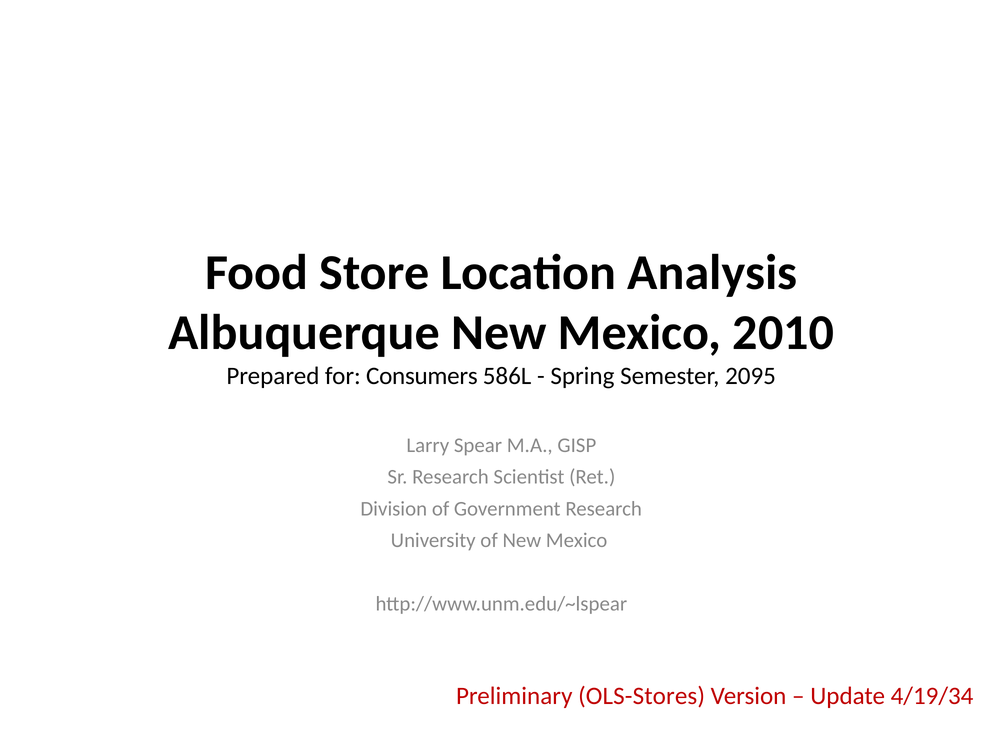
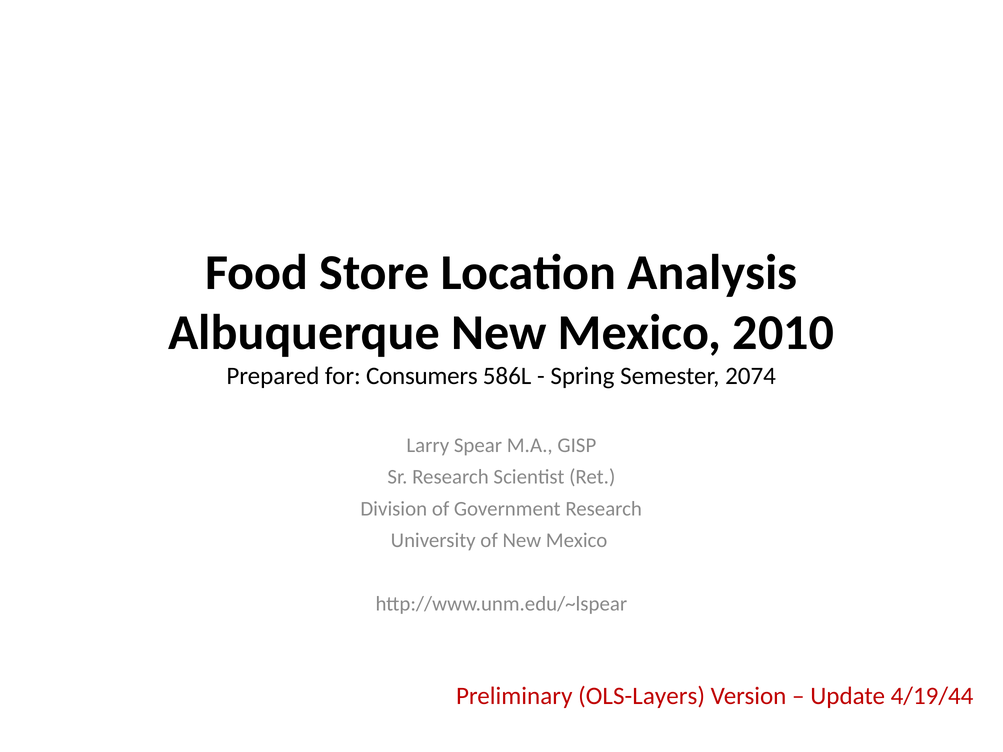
2095: 2095 -> 2074 (751, 376)
OLS-Stores: OLS-Stores -> OLS-Layers (642, 696)
4/19/34: 4/19/34 -> 4/19/44 (932, 696)
